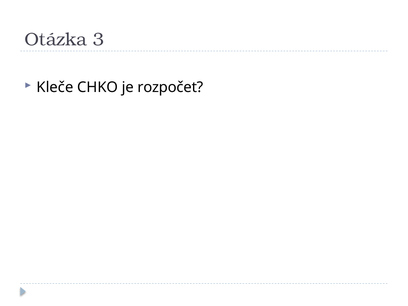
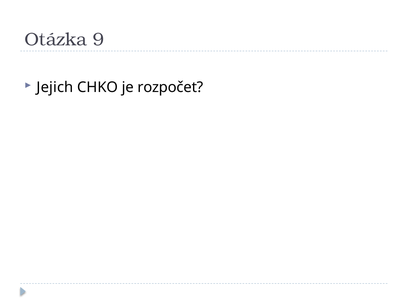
3: 3 -> 9 (99, 39)
Kleče: Kleče -> Jejich (55, 87)
